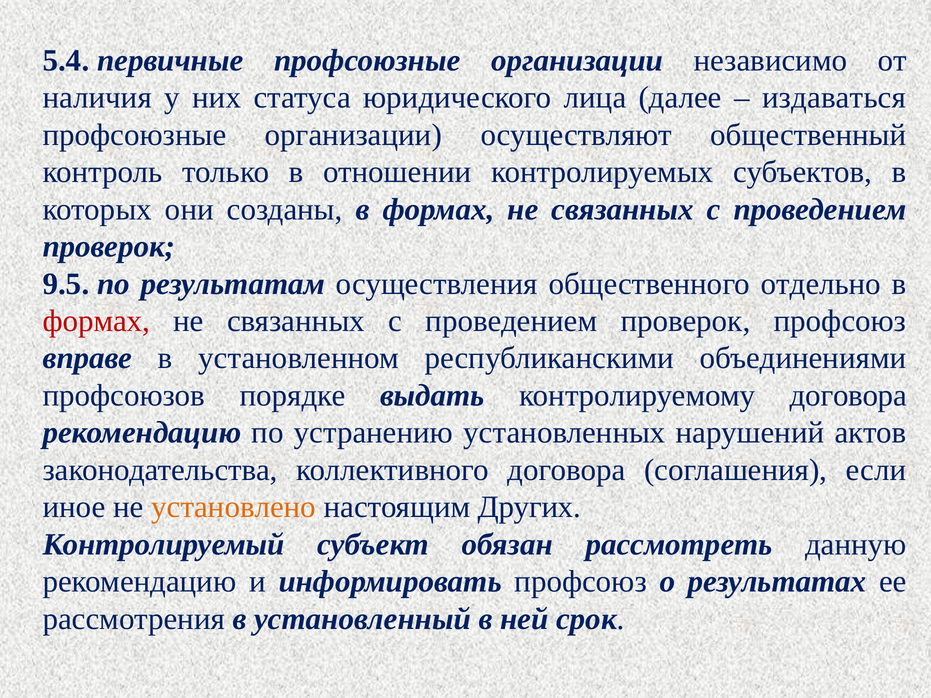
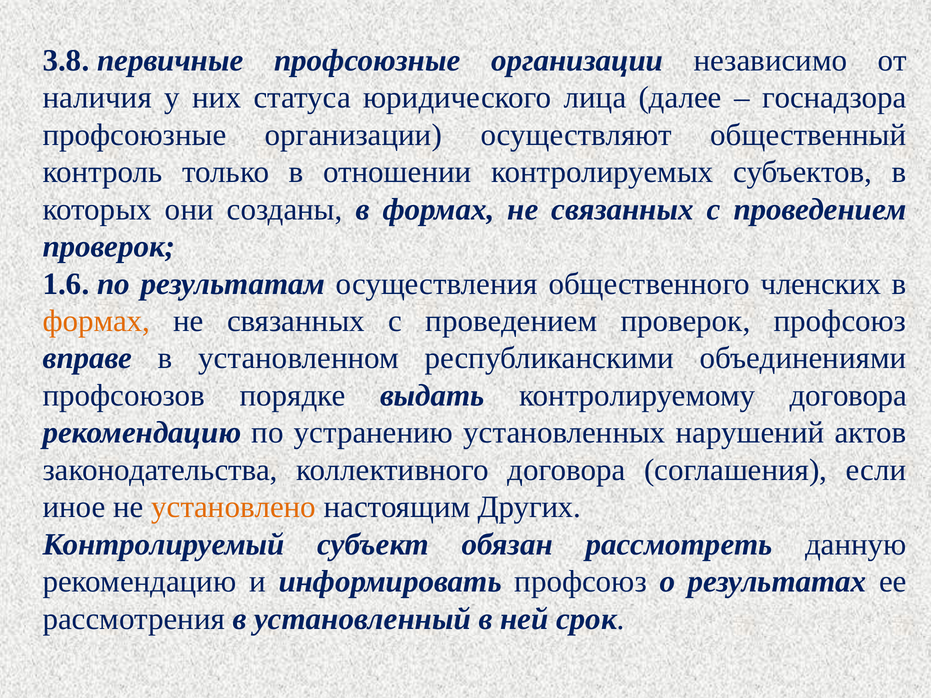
5.4: 5.4 -> 3.8 (66, 60)
издаваться: издаваться -> госнадзора (834, 98)
9.5: 9.5 -> 1.6 (66, 284)
отдельно: отдельно -> членских (821, 284)
формах colour: red -> orange (96, 321)
